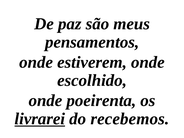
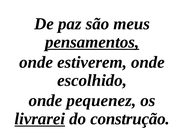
pensamentos underline: none -> present (92, 42)
poeirenta: poeirenta -> pequenez (101, 101)
recebemos: recebemos -> construção (130, 119)
